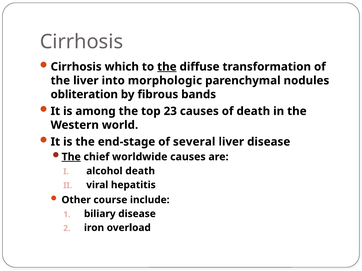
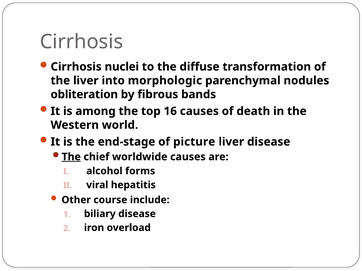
which: which -> nuclei (122, 67)
the underline: present -> none (167, 67)
23: 23 -> 16 (170, 111)
several: several -> picture (194, 142)
alcohol death: death -> forms (140, 171)
